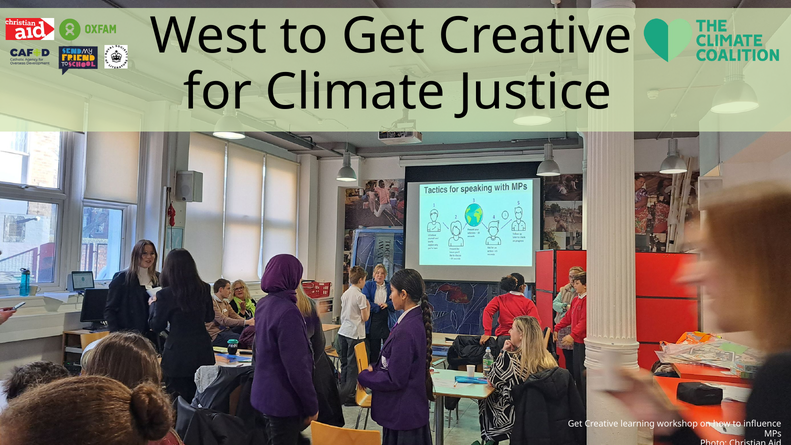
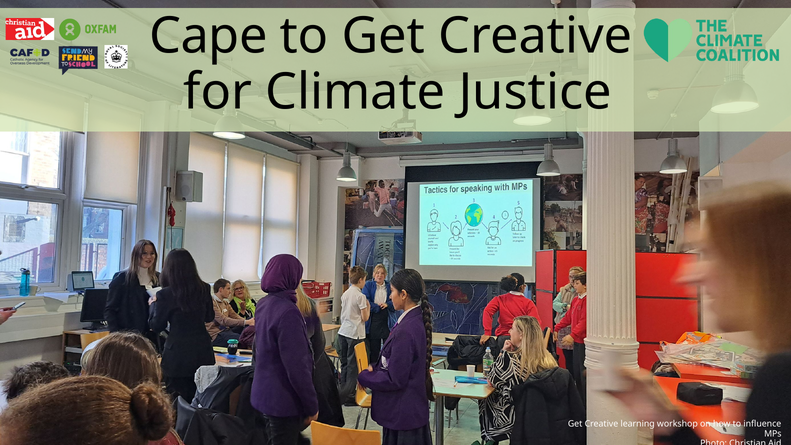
West: West -> Cape (208, 36)
